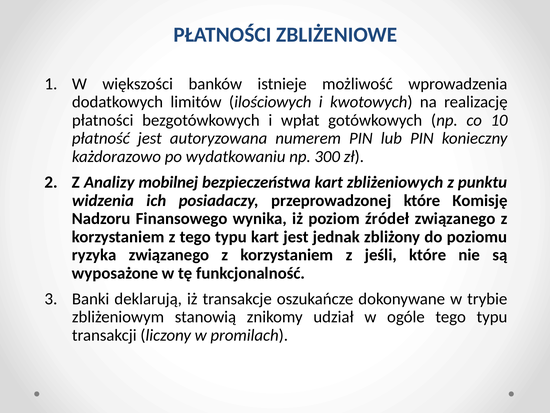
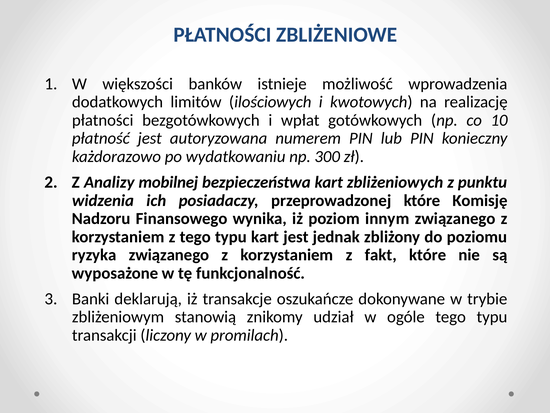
źródeł: źródeł -> innym (387, 218)
jeśli: jeśli -> fakt (381, 255)
